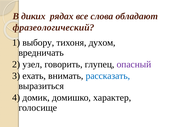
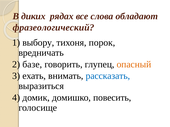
духом: духом -> порок (102, 43)
узел: узел -> базе (32, 65)
опасный colour: purple -> orange (134, 65)
характер: характер -> повесить (112, 98)
